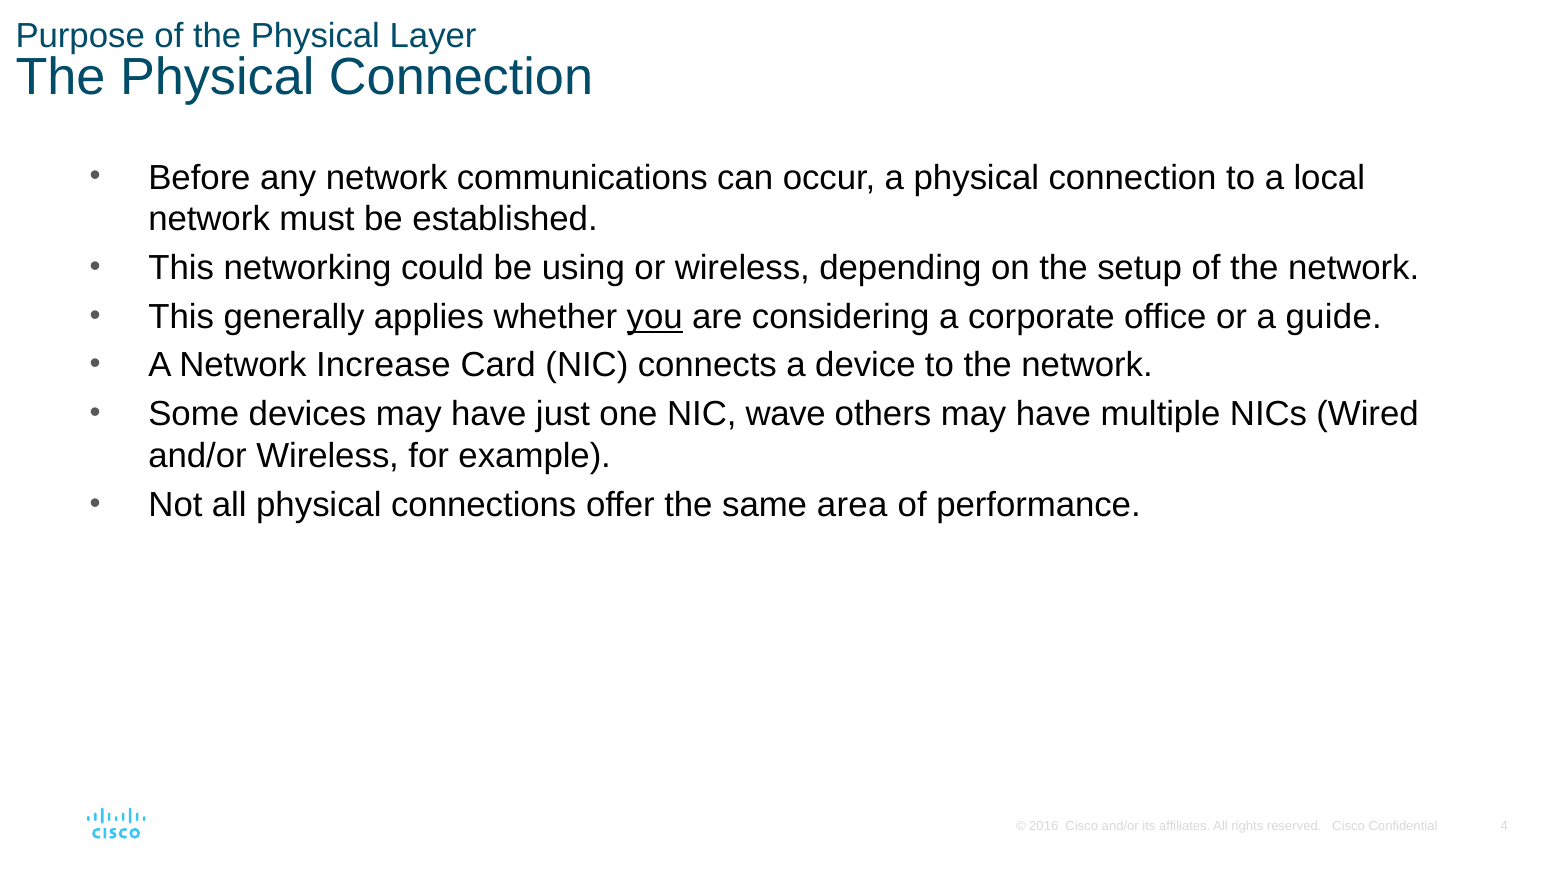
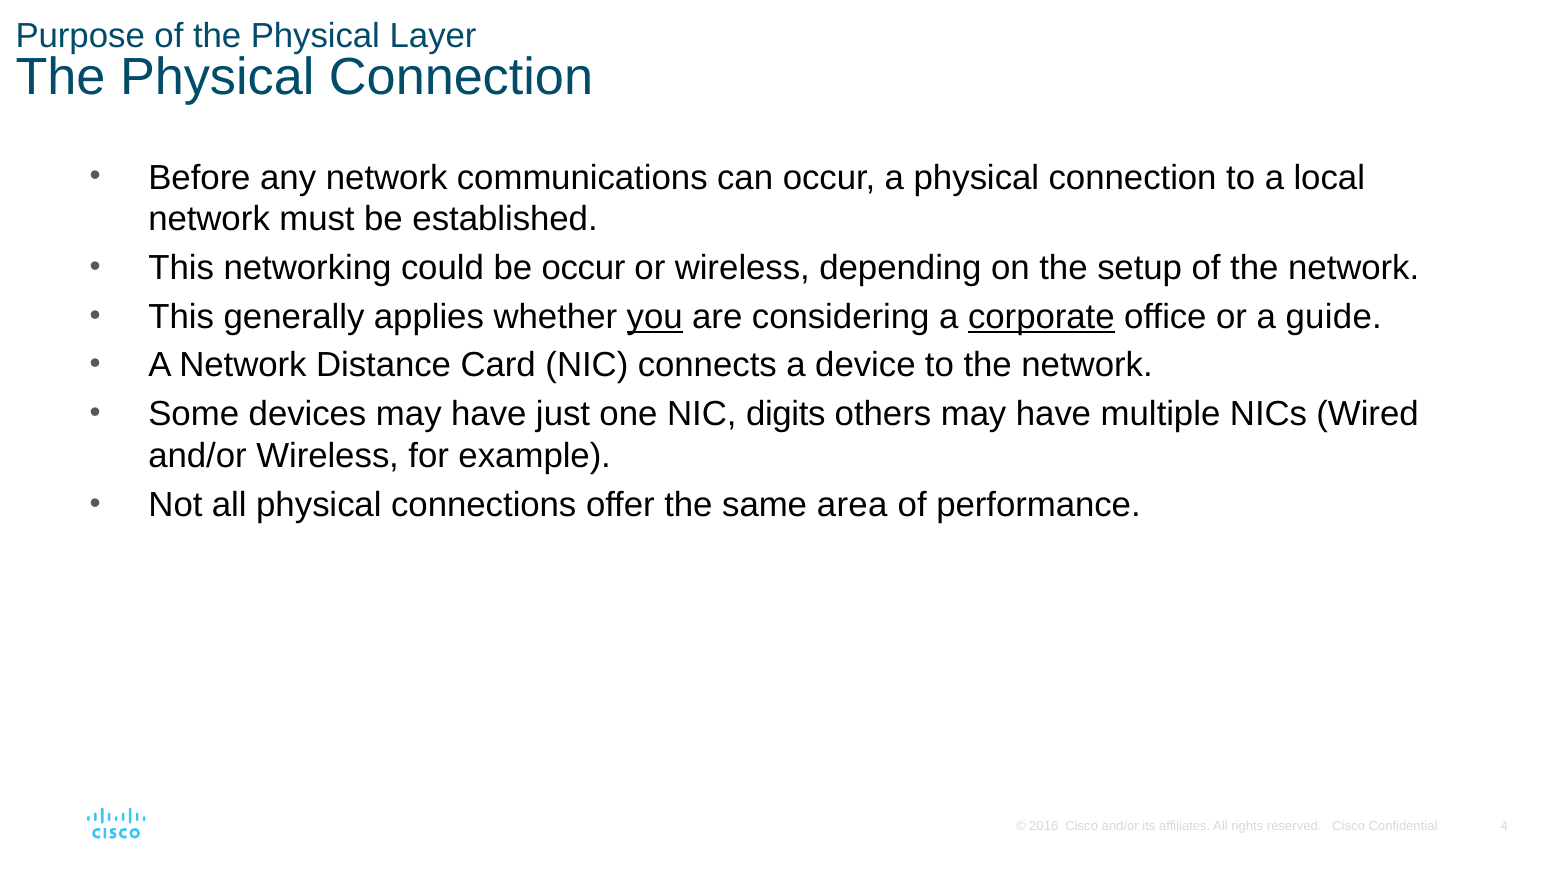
be using: using -> occur (584, 268)
corporate underline: none -> present (1041, 317)
Increase: Increase -> Distance (384, 366)
wave: wave -> digits (786, 414)
